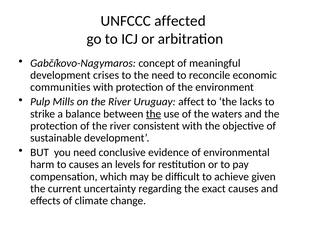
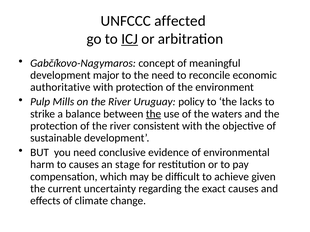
ICJ underline: none -> present (130, 39)
crises: crises -> major (106, 75)
communities: communities -> authoritative (60, 87)
affect: affect -> policy (191, 102)
levels: levels -> stage (128, 165)
